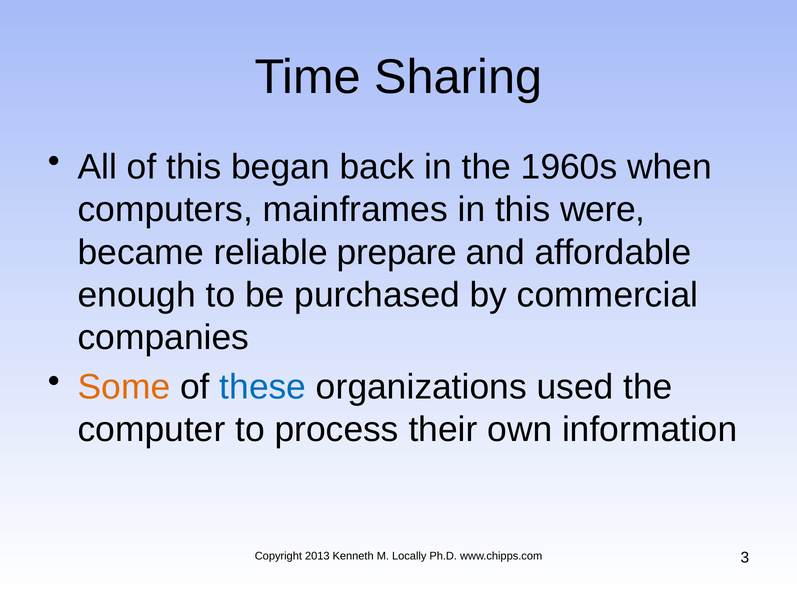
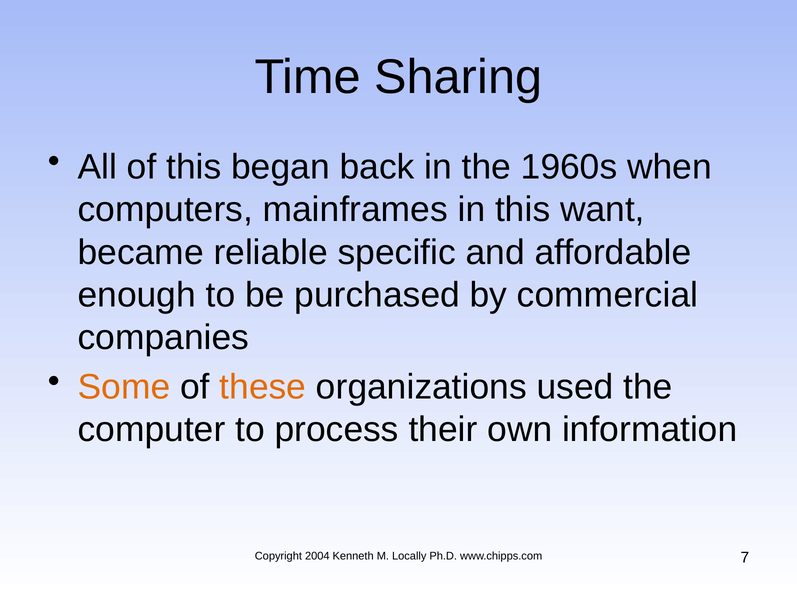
were: were -> want (602, 210)
prepare: prepare -> specific (397, 252)
these colour: blue -> orange (263, 387)
2013: 2013 -> 2004 (317, 556)
3: 3 -> 7 (745, 557)
